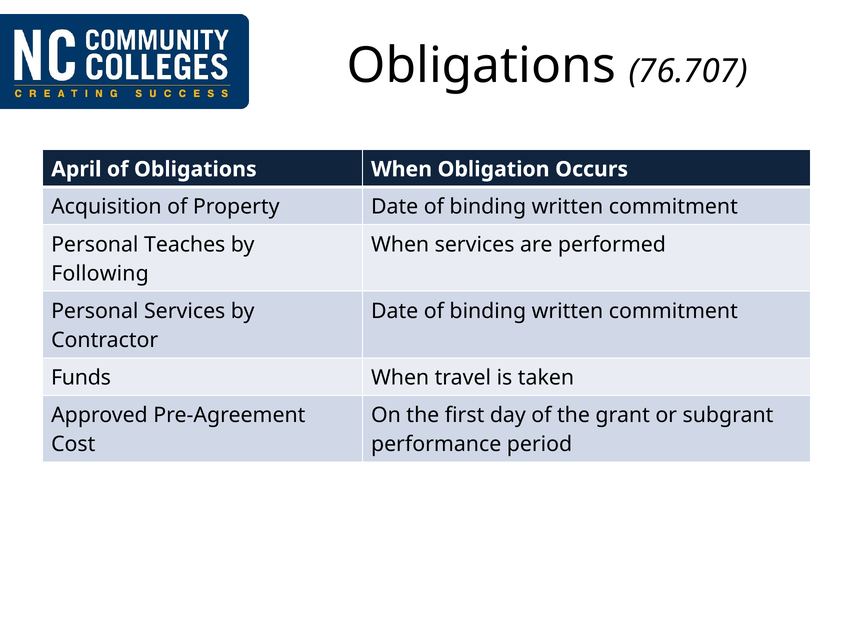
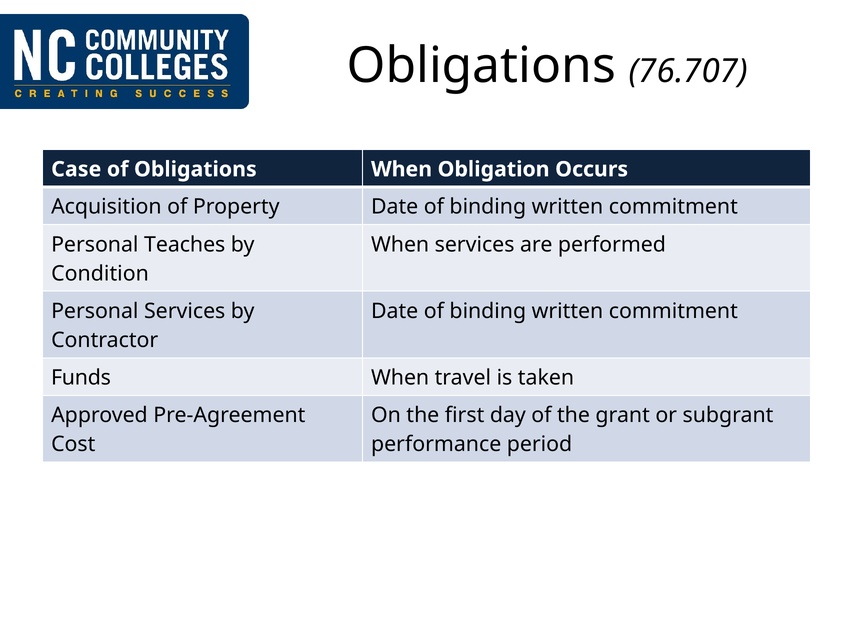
April: April -> Case (76, 169)
Following: Following -> Condition (100, 273)
